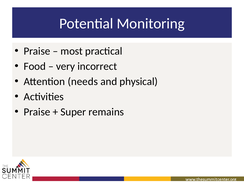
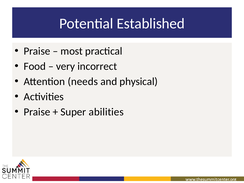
Monitoring: Monitoring -> Established (151, 24)
remains: remains -> abilities (106, 112)
